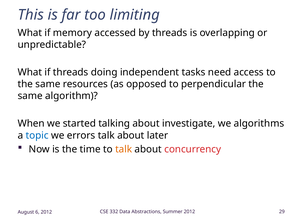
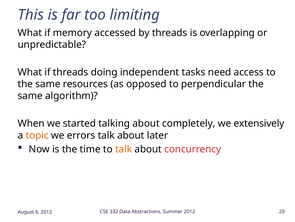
investigate: investigate -> completely (189, 123)
algorithms: algorithms -> extensively (259, 123)
topic colour: blue -> orange (37, 135)
